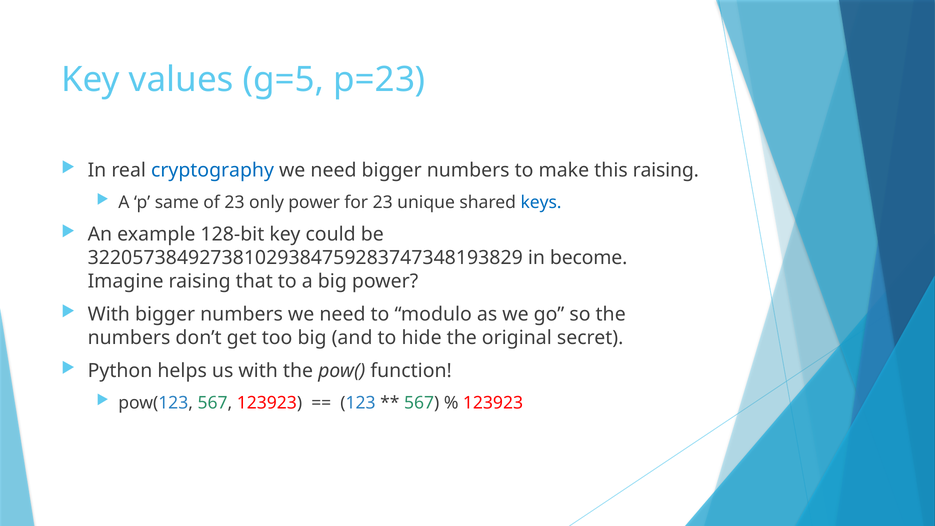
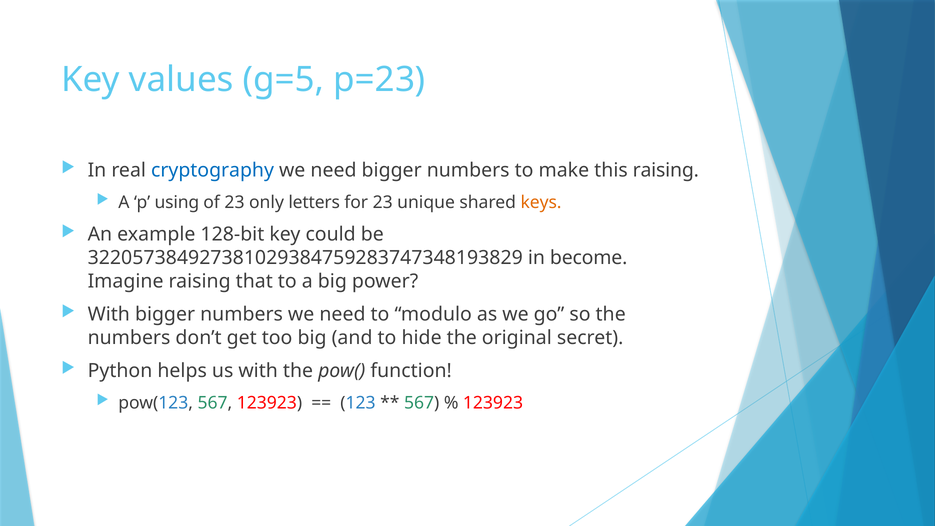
same: same -> using (177, 202)
only power: power -> letters (314, 202)
keys colour: blue -> orange (541, 202)
